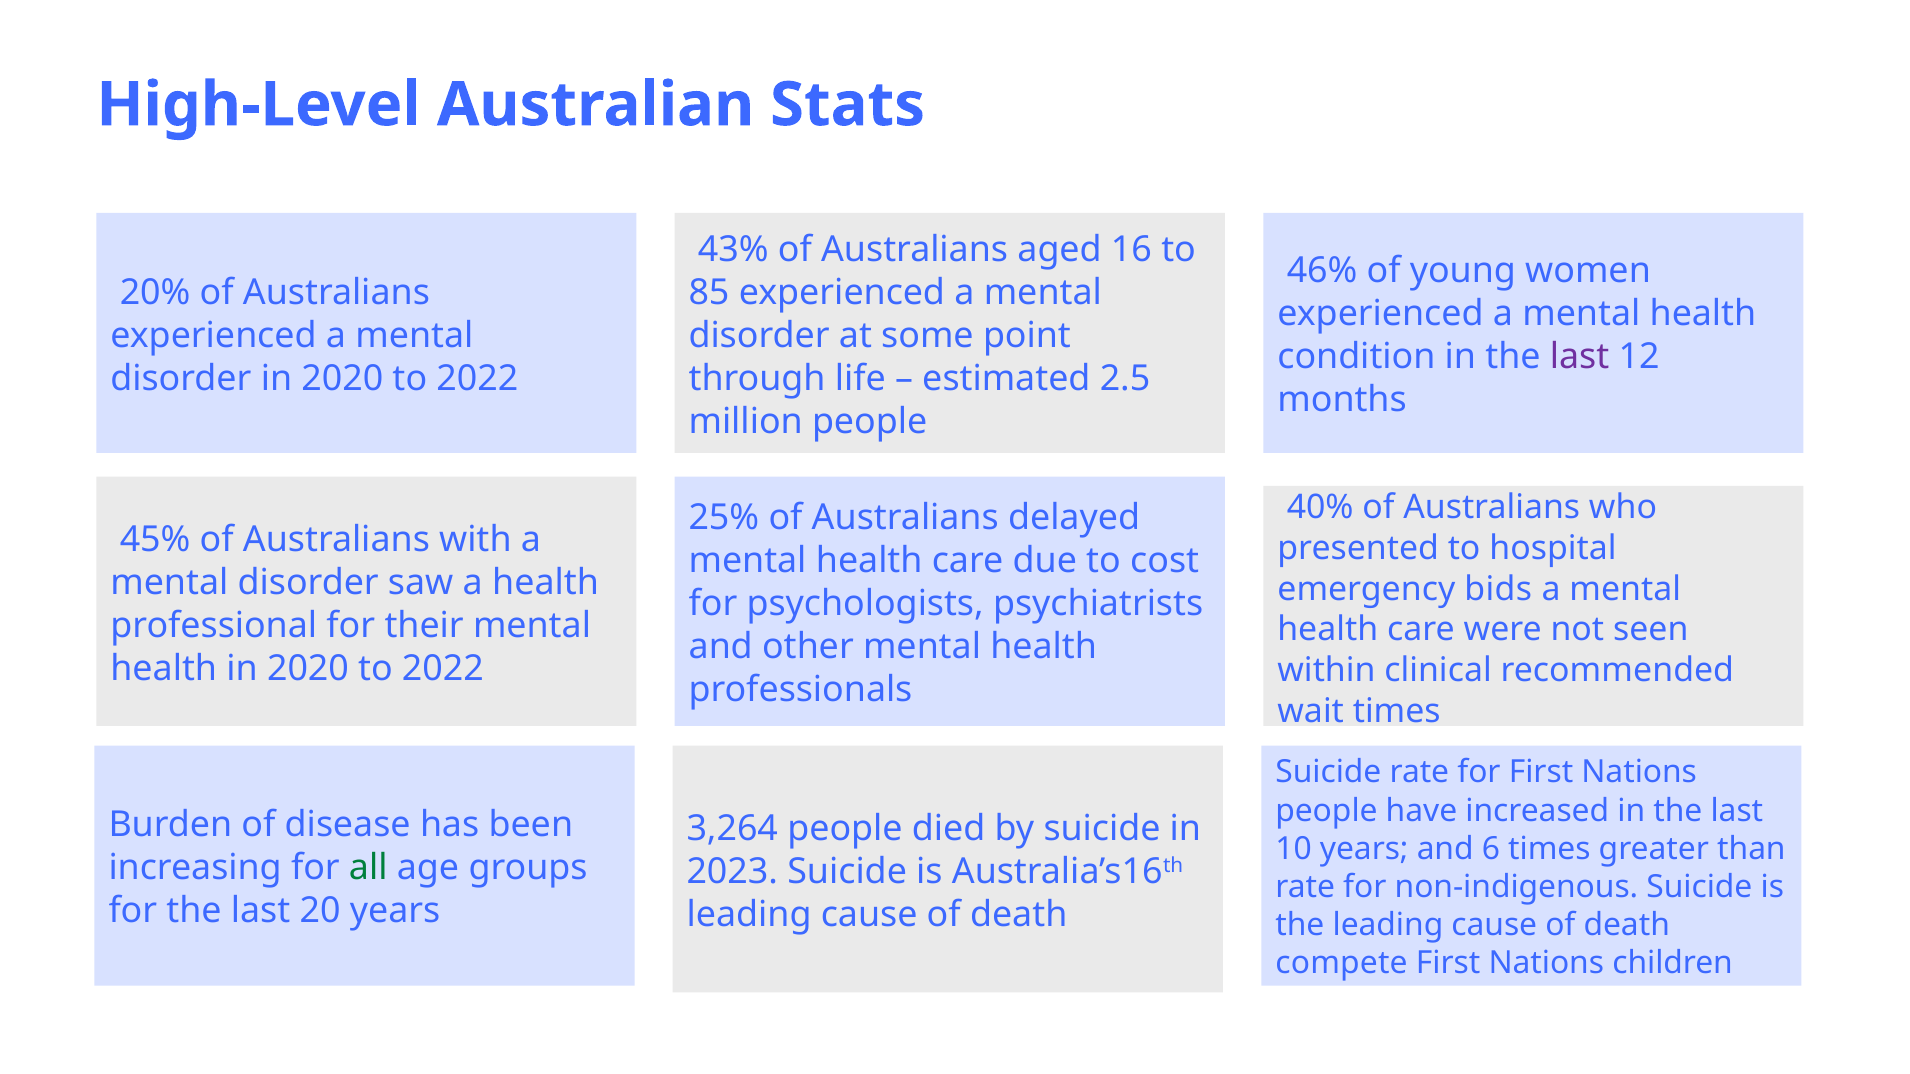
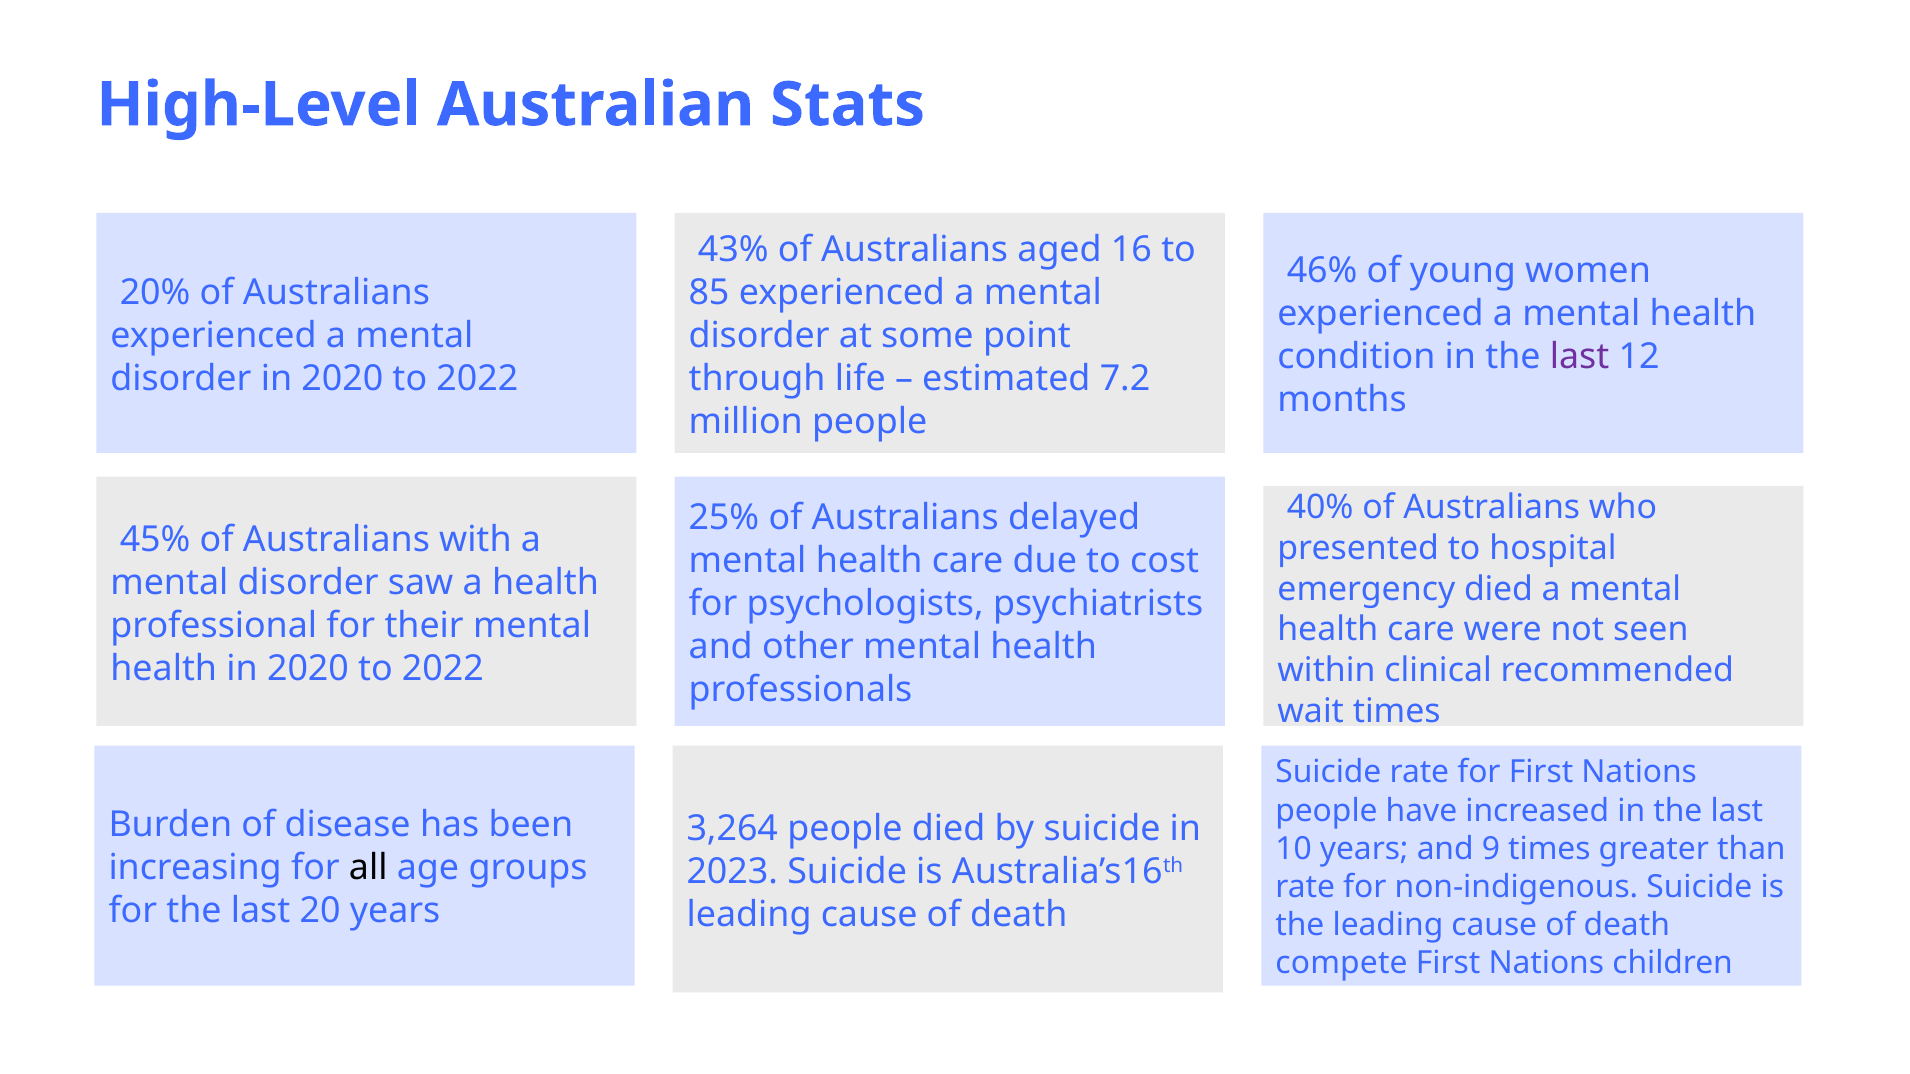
2.5: 2.5 -> 7.2 (1125, 379)
emergency bids: bids -> died (1498, 589)
6: 6 -> 9 (1491, 849)
all colour: green -> black (368, 868)
